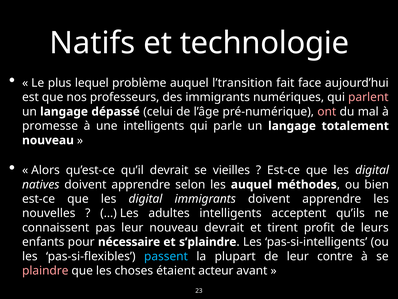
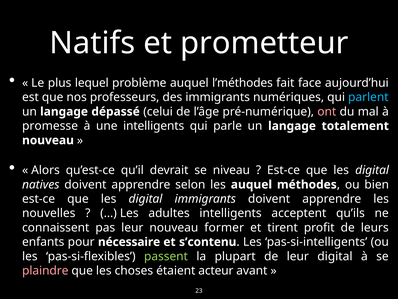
technologie: technologie -> prometteur (264, 43)
l’transition: l’transition -> l’méthodes (242, 83)
parlent colour: pink -> light blue (368, 97)
vieilles: vieilles -> niveau (231, 170)
nouveau devrait: devrait -> former (224, 227)
s’plaindre: s’plaindre -> s’contenu (208, 242)
passent colour: light blue -> light green (166, 256)
leur contre: contre -> digital (335, 256)
